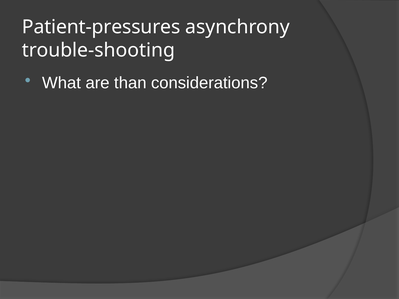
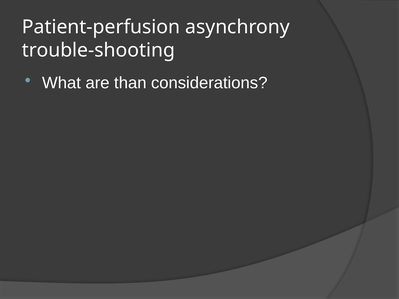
Patient-pressures: Patient-pressures -> Patient-perfusion (101, 27)
